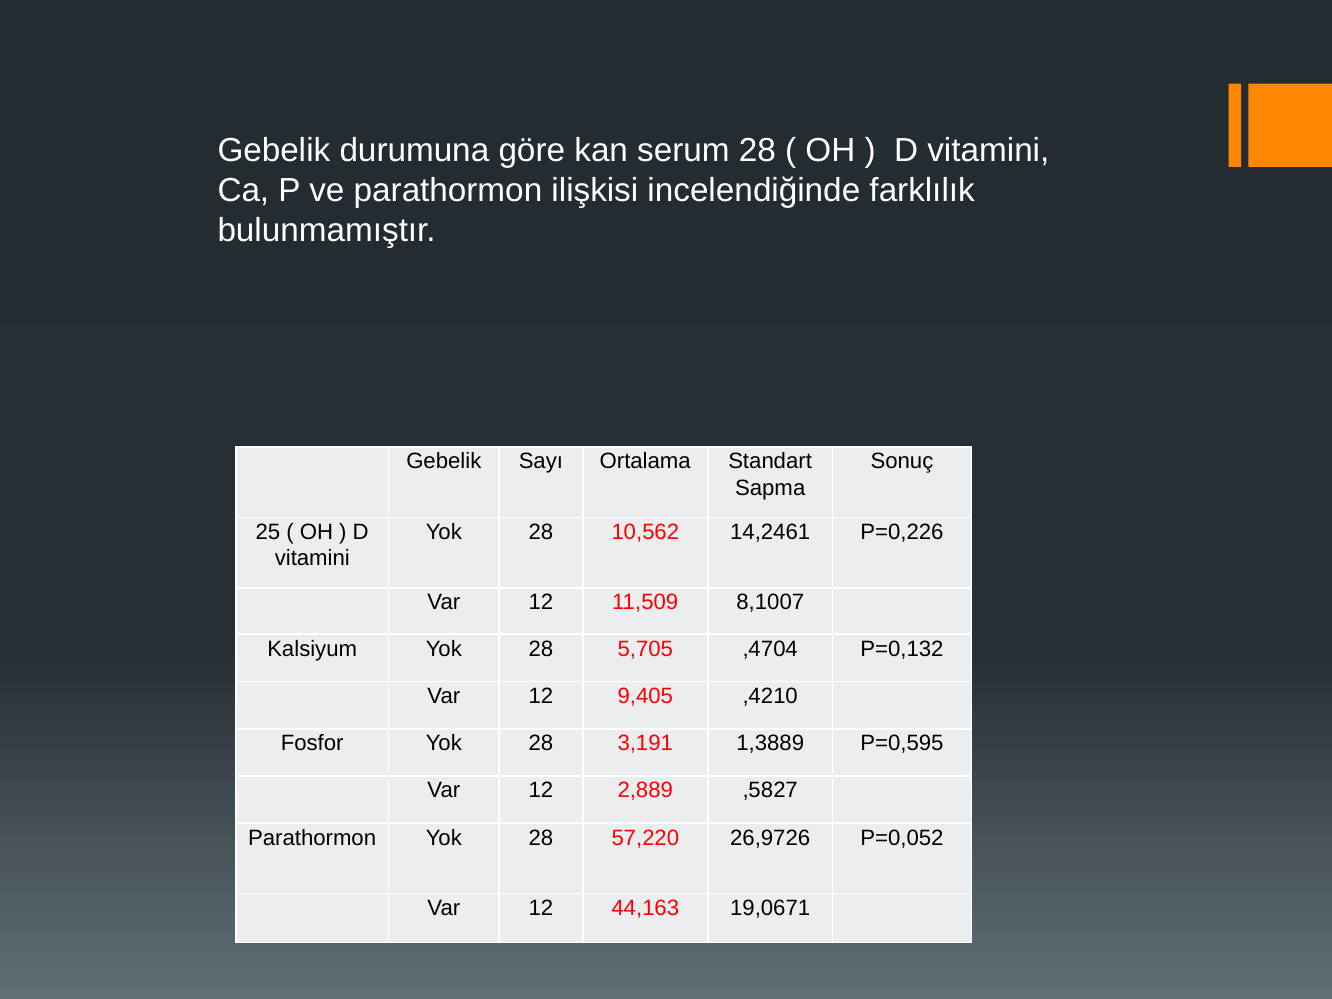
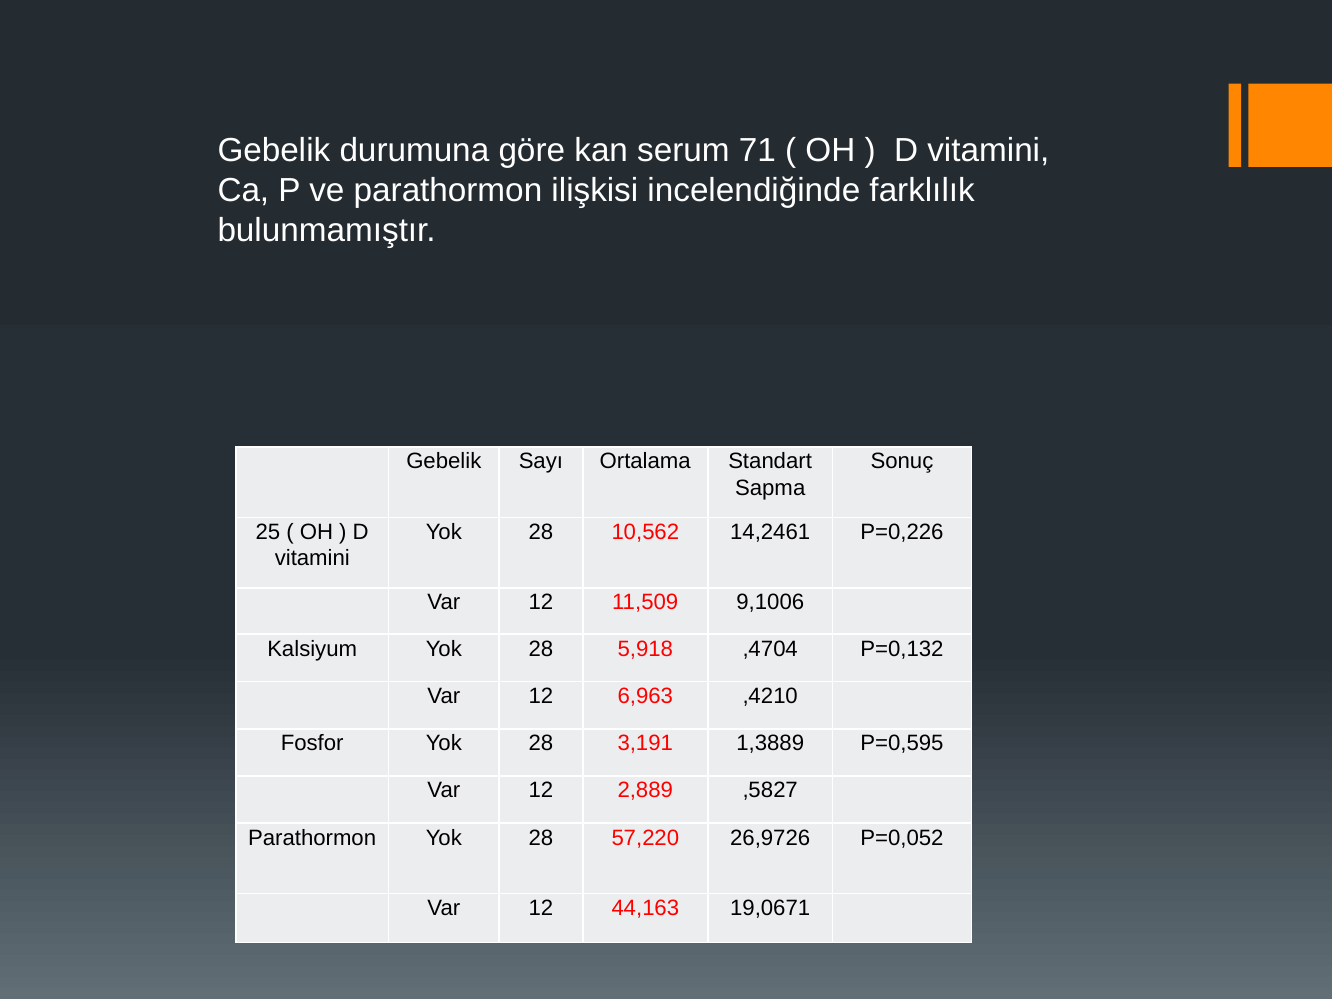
serum 28: 28 -> 71 (757, 151)
8,1007: 8,1007 -> 9,1006 (770, 603)
5,705: 5,705 -> 5,918 (645, 649)
9,405: 9,405 -> 6,963 (645, 696)
